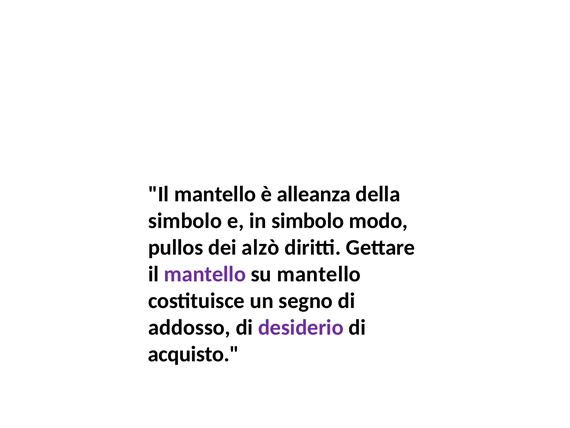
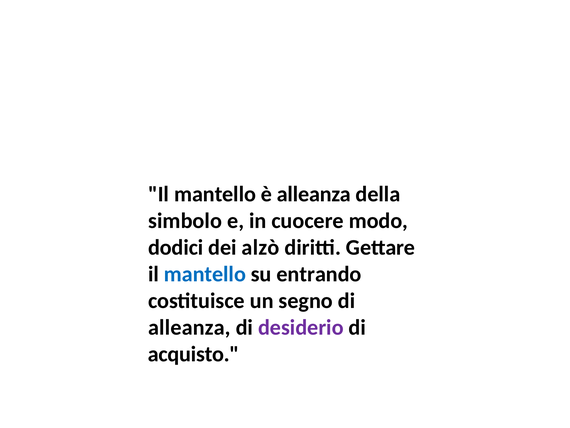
in simbolo: simbolo -> cuocere (308, 221)
pullos: pullos -> dodici (176, 247)
mantello colour: purple -> blue (205, 274)
su mantello: mantello -> entrando (319, 274)
addosso: addosso -> alleanza (189, 327)
